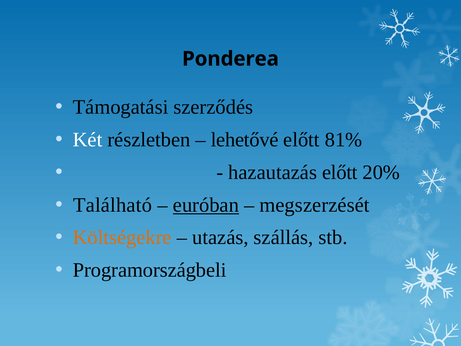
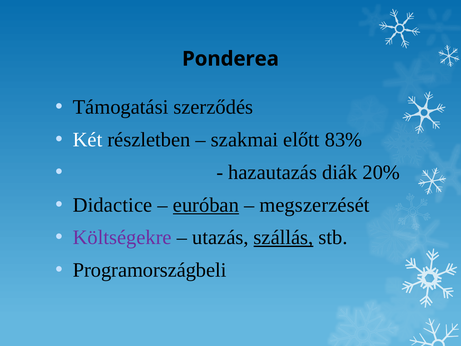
lehetővé: lehetővé -> szakmai (245, 140)
81%: 81% -> 83% (344, 140)
hazautazás előtt: előtt -> diák (340, 172)
Található: Található -> Didactice (113, 205)
Költségekre colour: orange -> purple (122, 237)
szállás underline: none -> present (283, 237)
